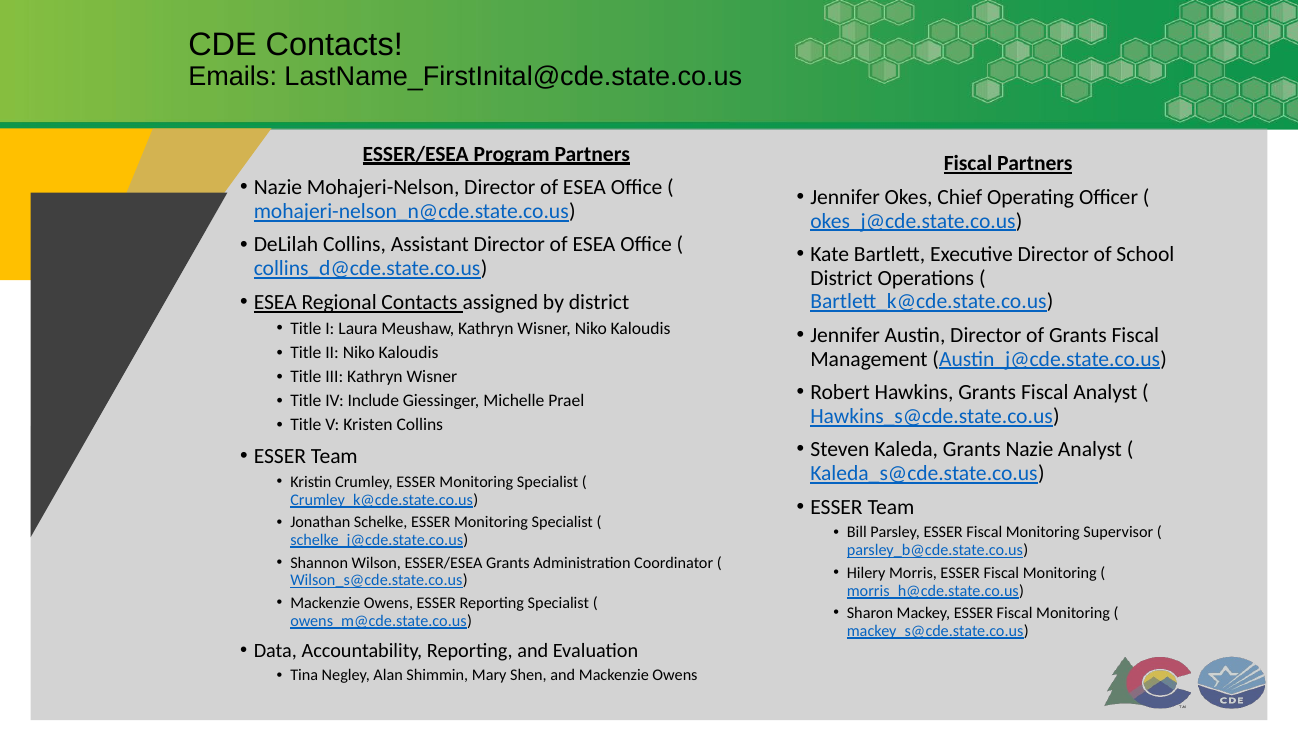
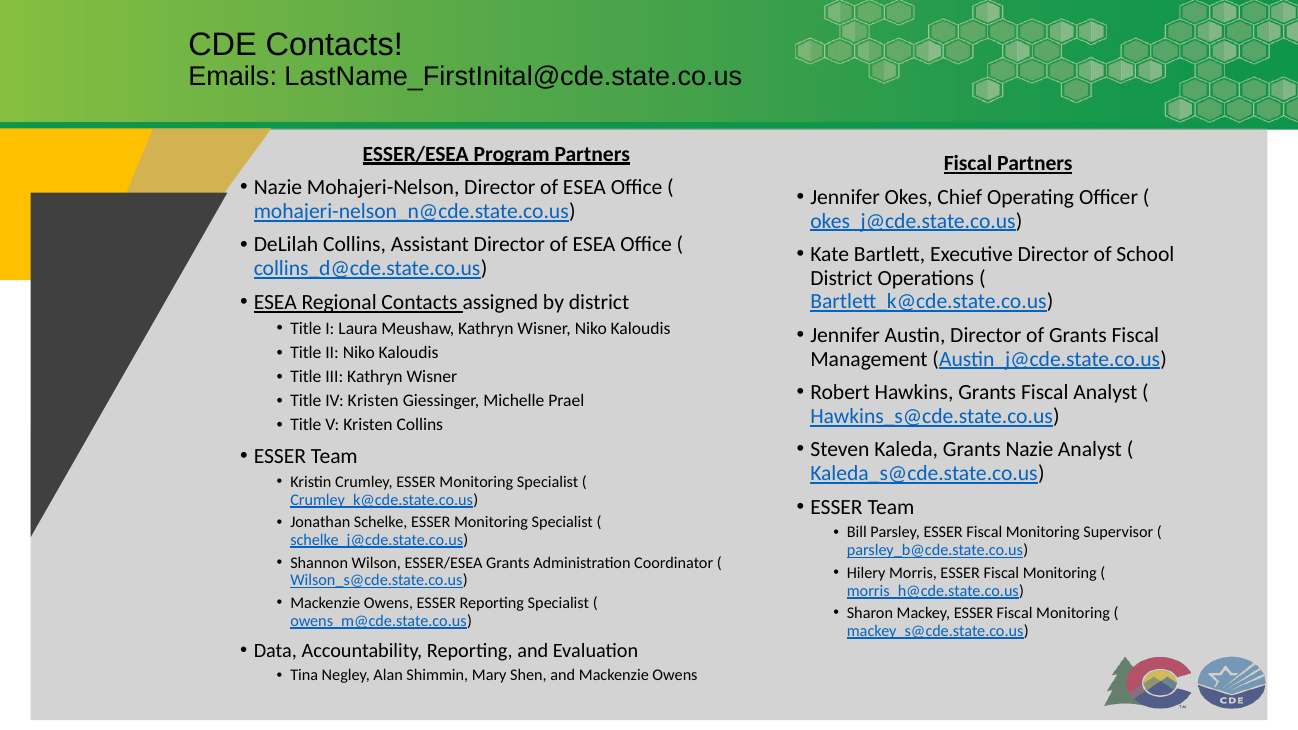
IV Include: Include -> Kristen (373, 401)
